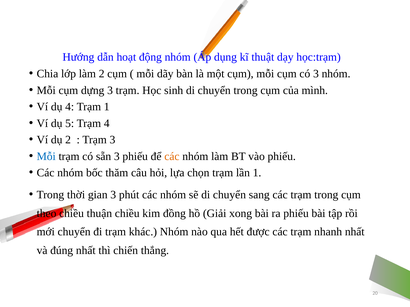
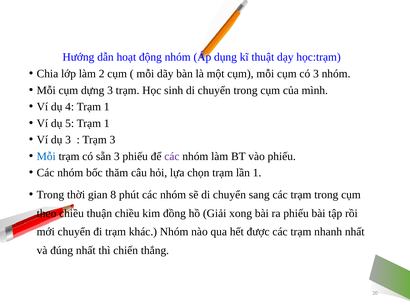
5 Trạm 4: 4 -> 1 (107, 123)
dụ 2: 2 -> 3 (68, 140)
các colour: orange -> purple (172, 157)
gian 3: 3 -> 8 (113, 195)
